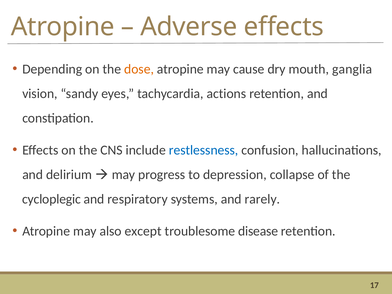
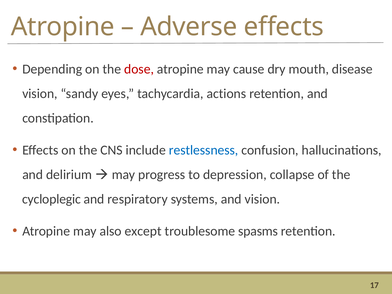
dose colour: orange -> red (139, 69)
ganglia: ganglia -> disease (352, 69)
and rarely: rarely -> vision (262, 199)
disease: disease -> spasms (258, 231)
